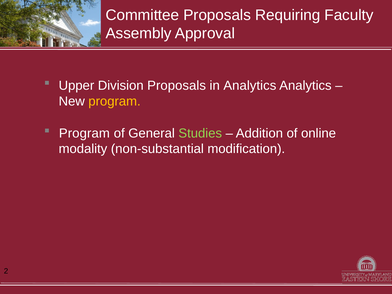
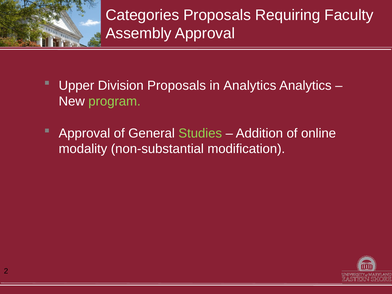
Committee: Committee -> Categories (142, 15)
program colour: yellow -> light green (115, 101)
Program: Program -> Approval (84, 133)
